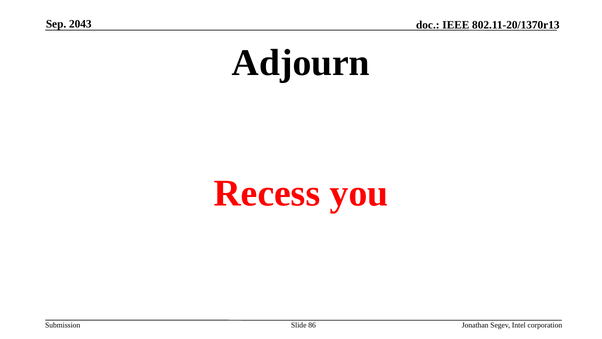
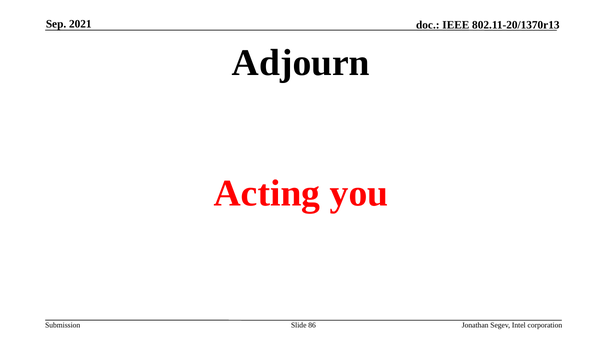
2043: 2043 -> 2021 (80, 24)
Recess: Recess -> Acting (267, 193)
